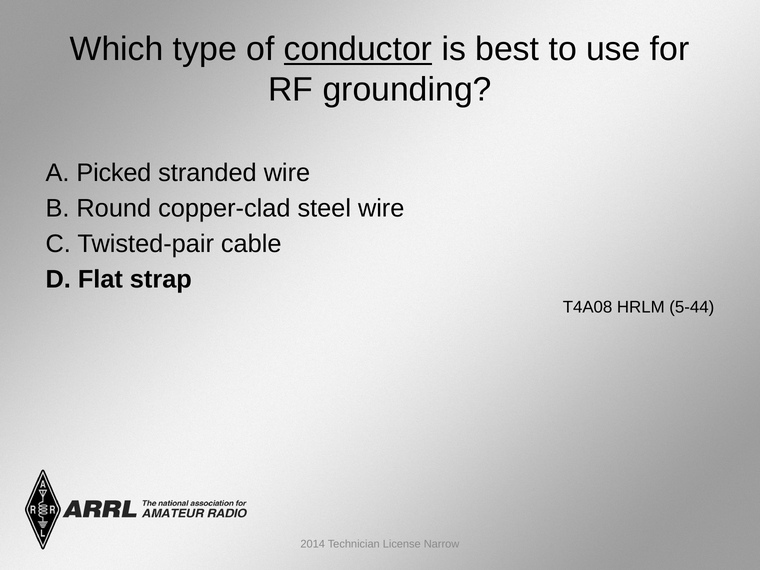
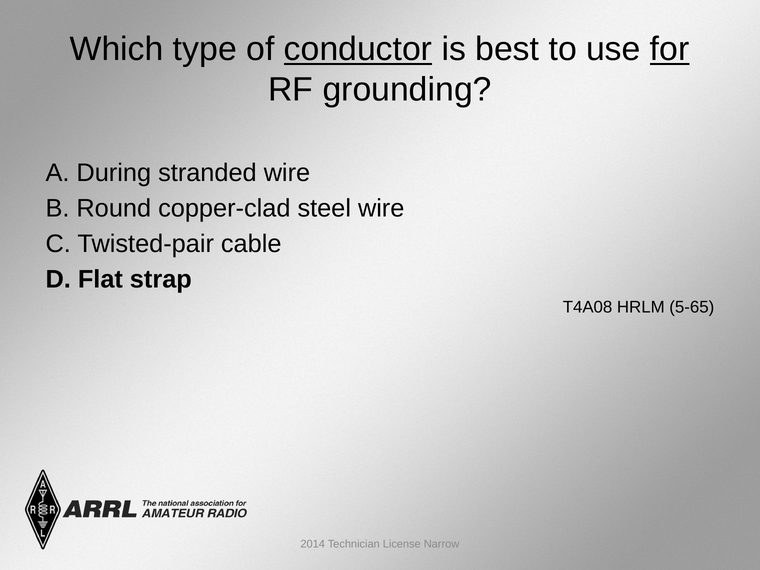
for underline: none -> present (670, 49)
Picked: Picked -> During (114, 173)
5-44: 5-44 -> 5-65 (692, 307)
